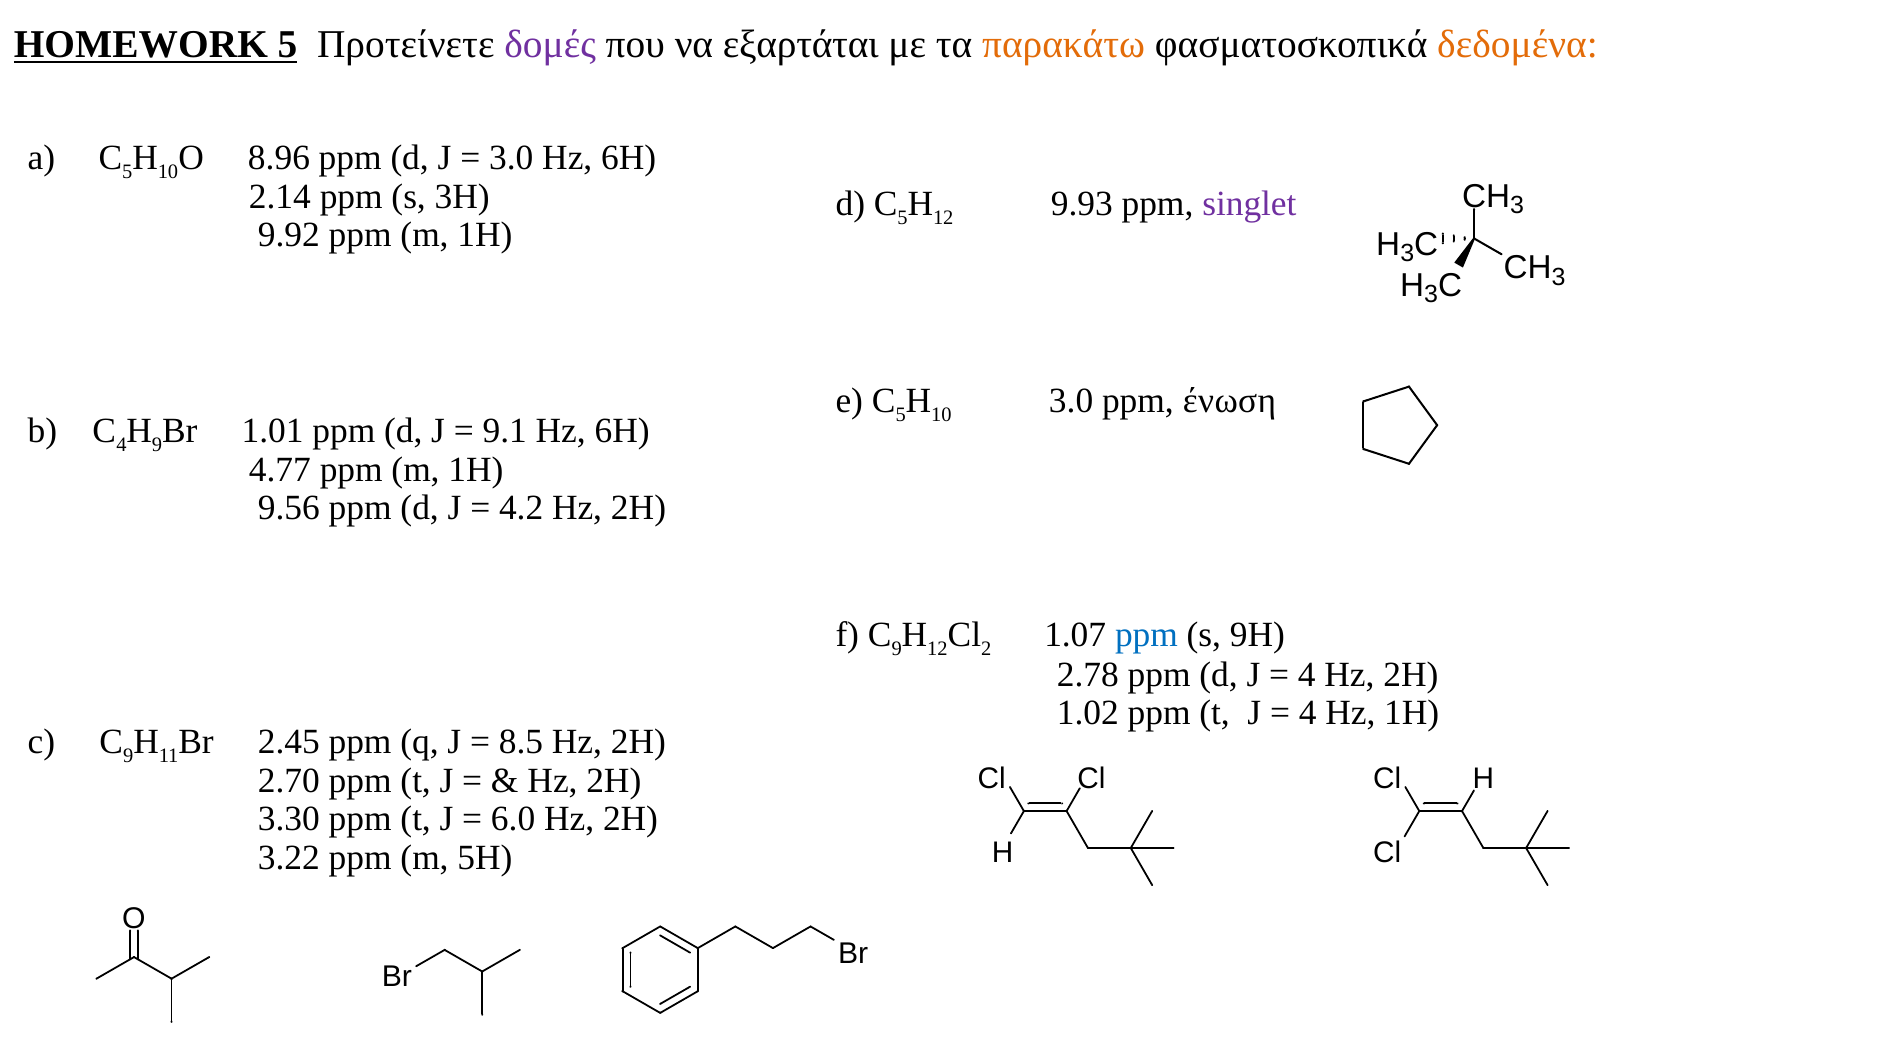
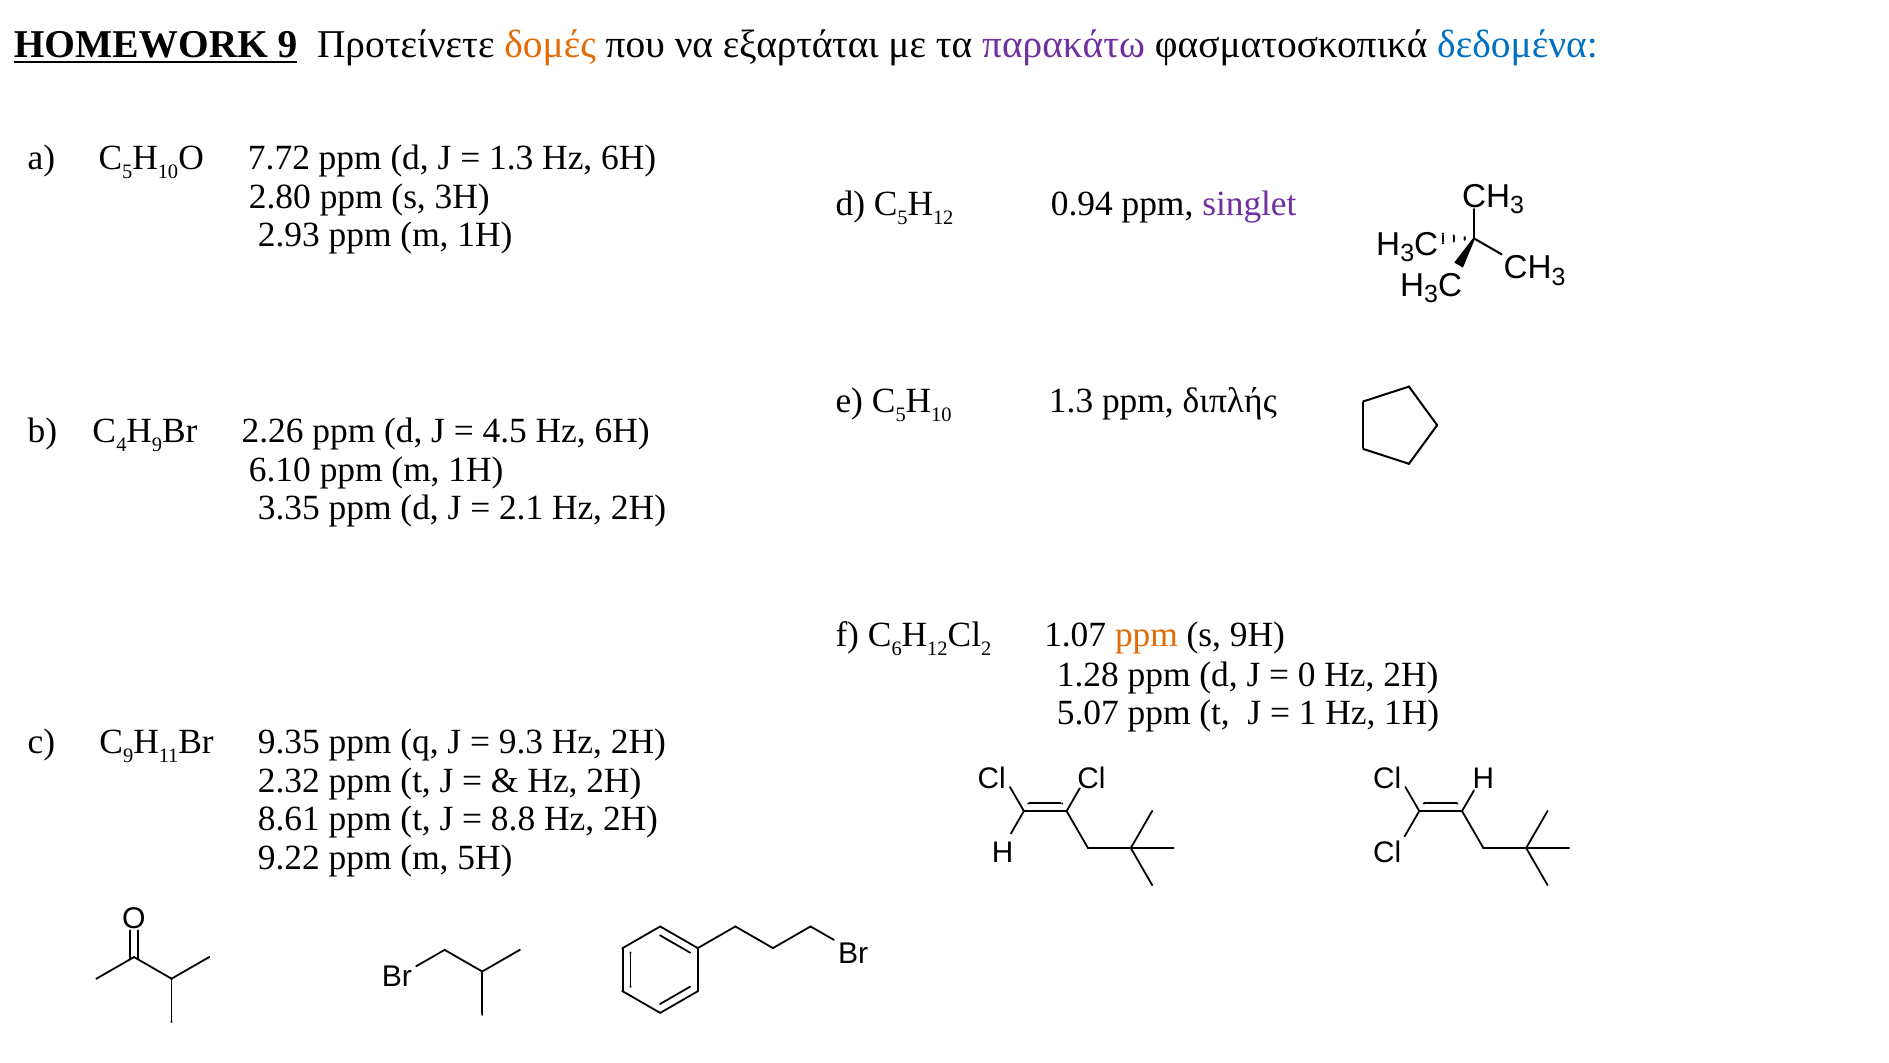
HOMEWORK 5: 5 -> 9 (288, 45)
δομές colour: purple -> orange (550, 45)
παρακάτω colour: orange -> purple (1064, 45)
δεδομένα colour: orange -> blue (1517, 45)
8.96: 8.96 -> 7.72 (279, 158)
3.0: 3.0 -> 1.3 (511, 158)
2.14: 2.14 -> 2.80 (280, 197)
9.93: 9.93 -> 0.94 (1082, 204)
9.92: 9.92 -> 2.93 (289, 235)
3.0: 3.0 -> 1.3 (1071, 401)
ένωση: ένωση -> διπλής (1230, 401)
1.01: 1.01 -> 2.26 (273, 430)
9.1: 9.1 -> 4.5 (505, 430)
4.77: 4.77 -> 6.10 (280, 470)
9.56: 9.56 -> 3.35 (289, 508)
4.2: 4.2 -> 2.1 (521, 508)
f C 9: 9 -> 6 (897, 649)
ppm colour: blue -> orange (1146, 635)
2.78: 2.78 -> 1.28 (1088, 674)
4: 4 -> 0 (1307, 674)
1.02: 1.02 -> 5.07 (1088, 713)
4: 4 -> 1 (1308, 713)
2.45: 2.45 -> 9.35 (289, 741)
8.5: 8.5 -> 9.3 (521, 741)
2.70: 2.70 -> 2.32 (289, 781)
3.30: 3.30 -> 8.61 (289, 819)
6.0: 6.0 -> 8.8 (513, 819)
3.22: 3.22 -> 9.22 (289, 857)
